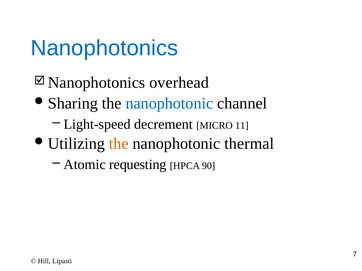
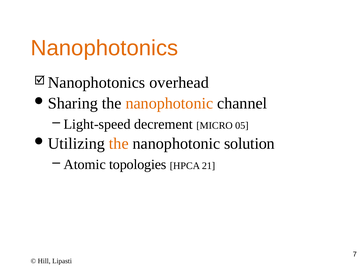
Nanophotonics colour: blue -> orange (104, 48)
nanophotonic colour: blue -> orange (169, 103)
11: 11 -> 05 (242, 126)
thermal: thermal -> solution (249, 144)
requesting: requesting -> topologies (138, 165)
90: 90 -> 21 (209, 166)
